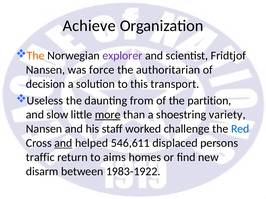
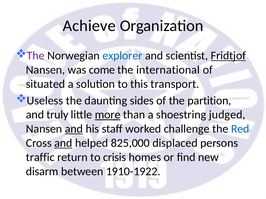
The colour: orange -> purple (36, 56)
explorer colour: purple -> blue (122, 56)
Fridtjof underline: none -> present (228, 56)
force: force -> come (102, 70)
authoritarian: authoritarian -> international (168, 70)
decision: decision -> situated (46, 84)
from: from -> sides (142, 101)
slow: slow -> truly (57, 115)
variety: variety -> judged (227, 115)
and underline: none -> present (74, 129)
546,611: 546,611 -> 825,000 (130, 143)
aims: aims -> crisis (115, 158)
1983-1922: 1983-1922 -> 1910-1922 (133, 172)
